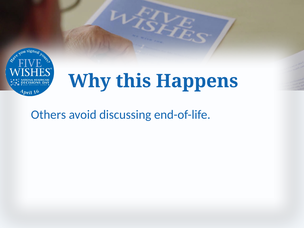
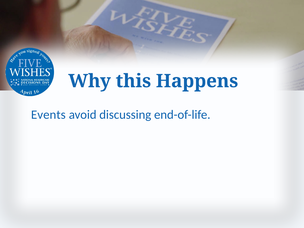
Others: Others -> Events (48, 115)
